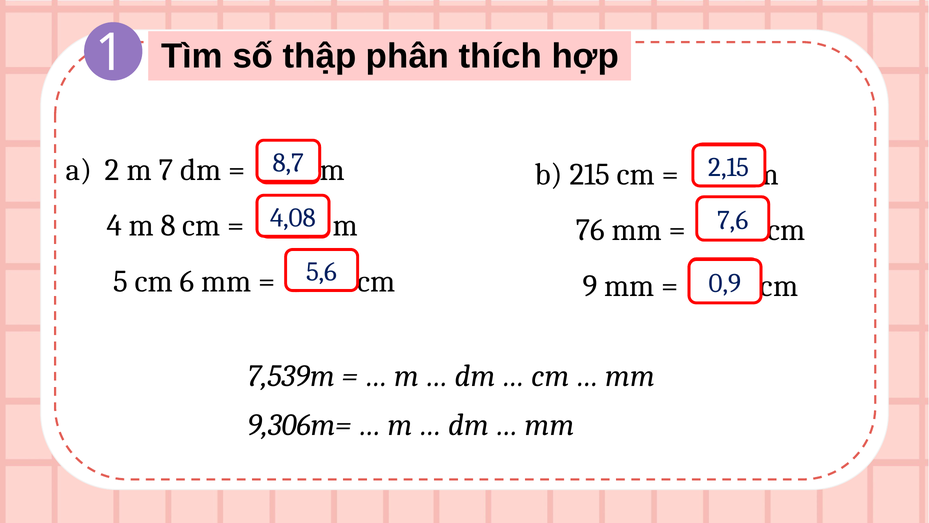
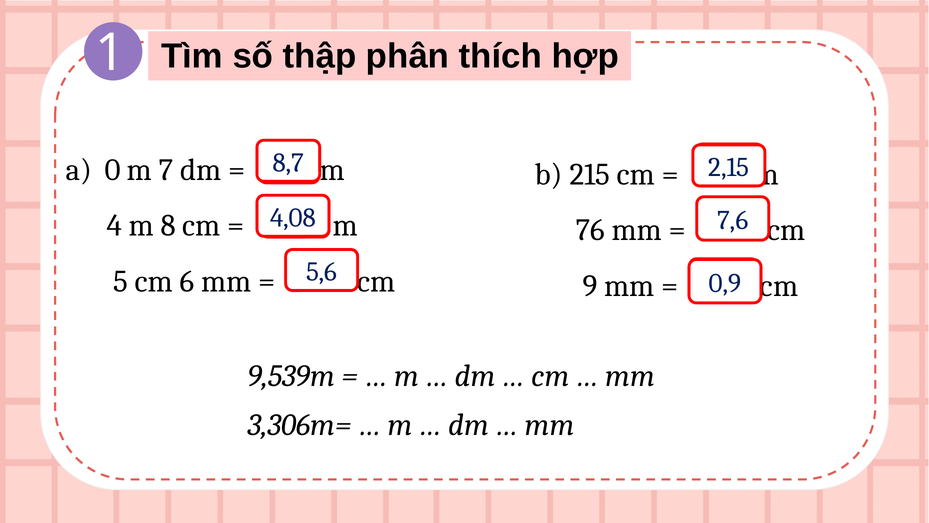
2: 2 -> 0 (113, 170)
7,539m: 7,539m -> 9,539m (291, 376)
9,306m=: 9,306m= -> 3,306m= (300, 425)
